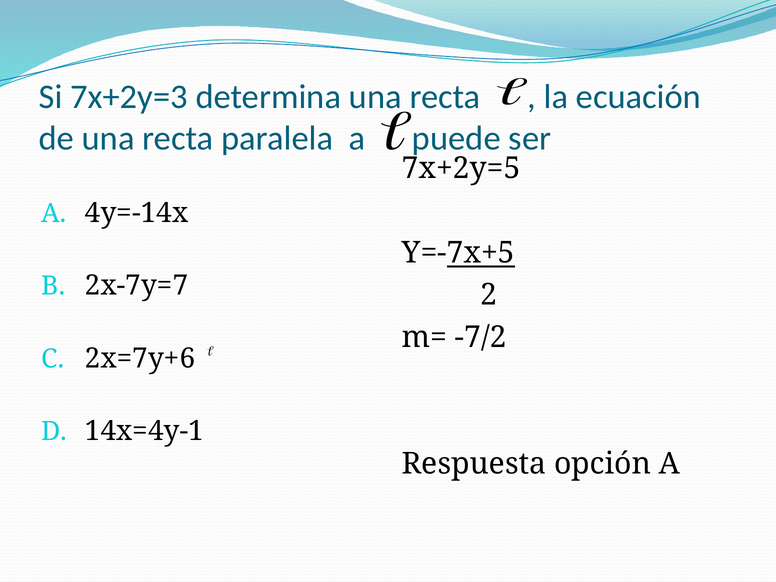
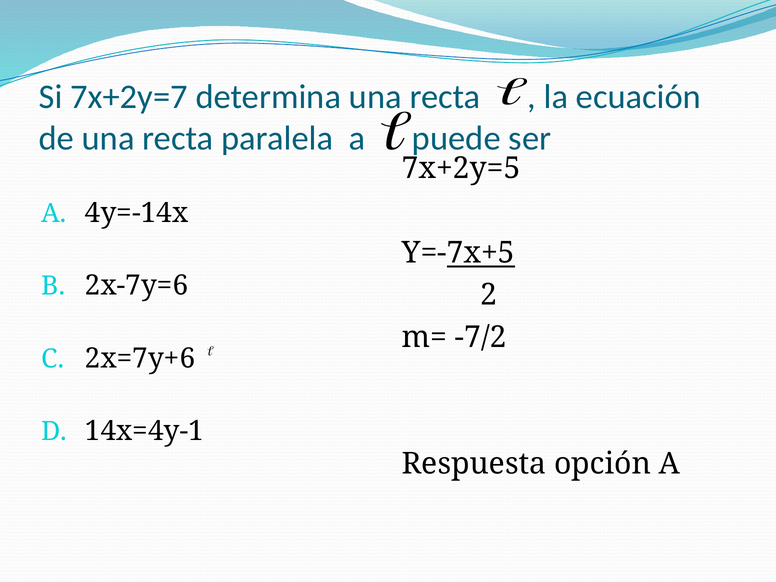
7x+2y=3: 7x+2y=3 -> 7x+2y=7 (129, 97)
2x-7y=7: 2x-7y=7 -> 2x-7y=6 (137, 286)
